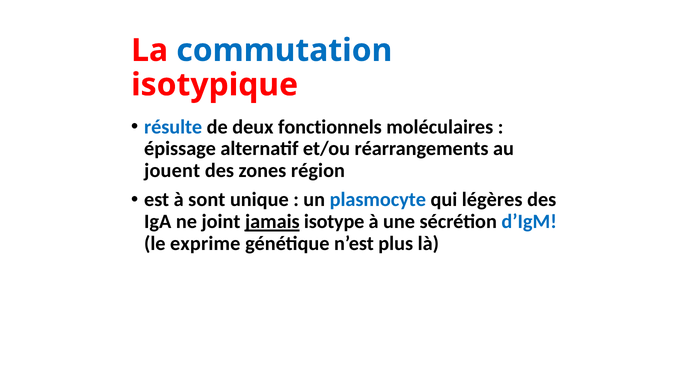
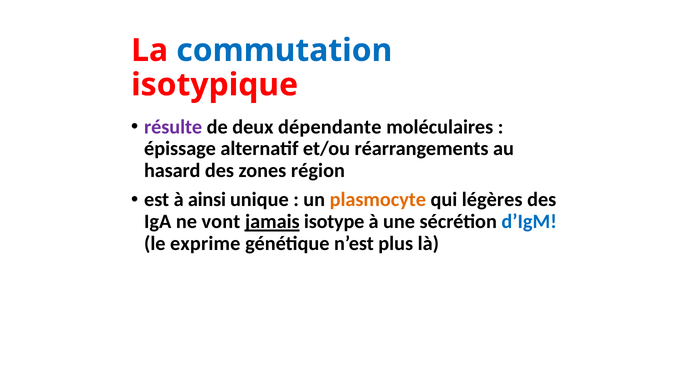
résulte colour: blue -> purple (173, 127)
fonctionnels: fonctionnels -> dépendante (330, 127)
jouent: jouent -> hasard (172, 171)
sont: sont -> ainsi (207, 200)
plasmocyte colour: blue -> orange (378, 200)
joint: joint -> vont (221, 222)
